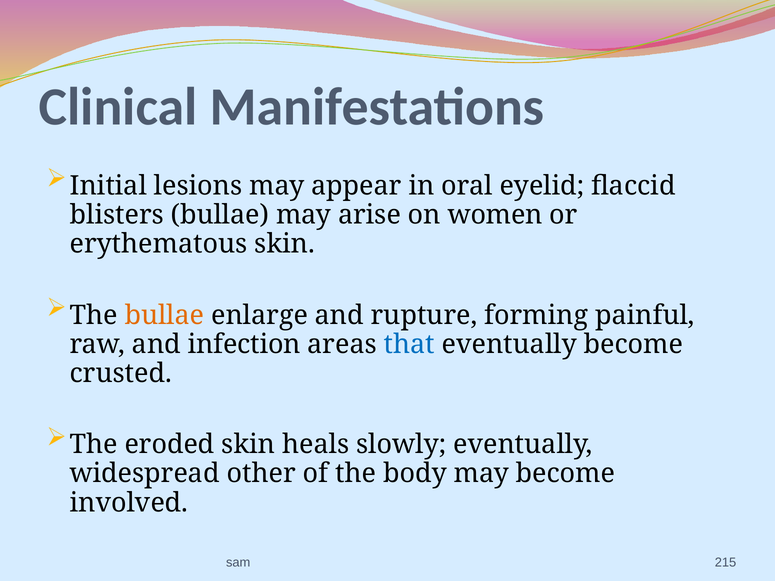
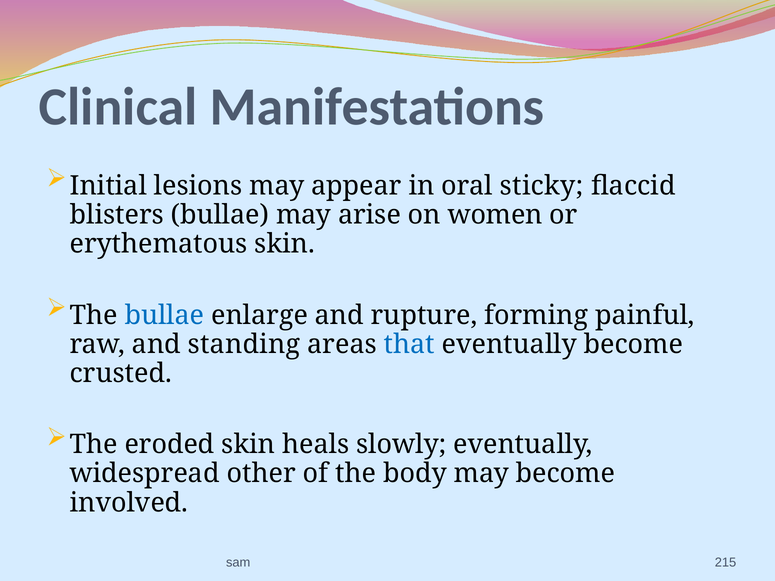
eyelid: eyelid -> sticky (542, 186)
bullae colour: orange -> blue (164, 315)
infection: infection -> standing (244, 344)
